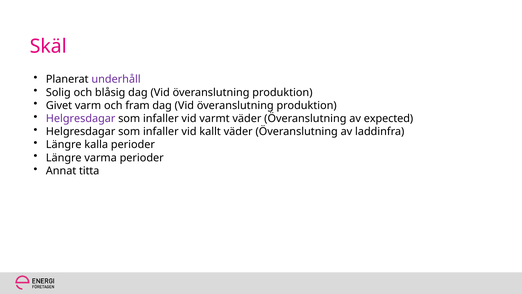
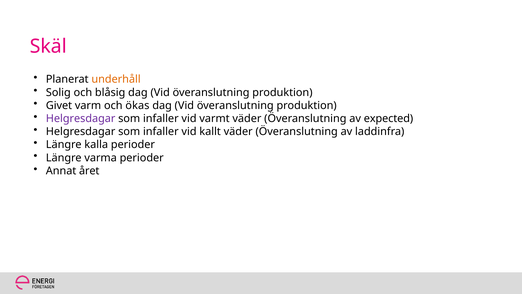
underhåll colour: purple -> orange (116, 79)
fram: fram -> ökas (137, 105)
titta: titta -> året (89, 171)
